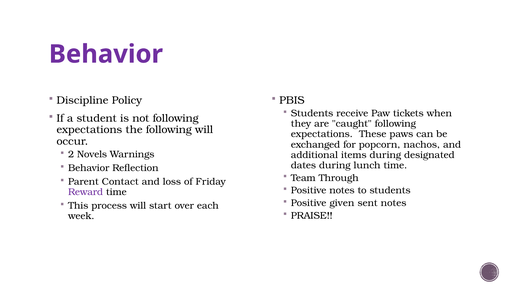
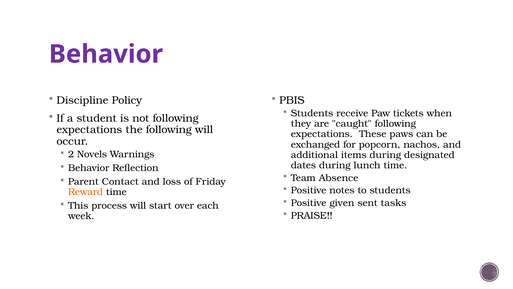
Through: Through -> Absence (339, 178)
Reward colour: purple -> orange (86, 192)
sent notes: notes -> tasks (394, 203)
